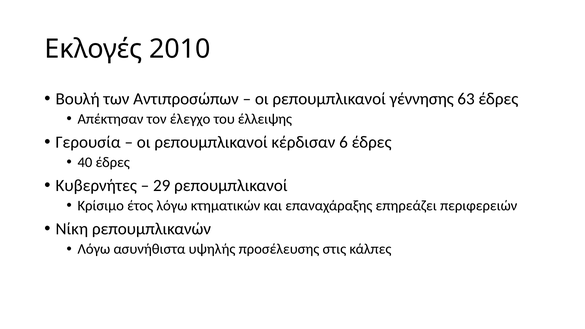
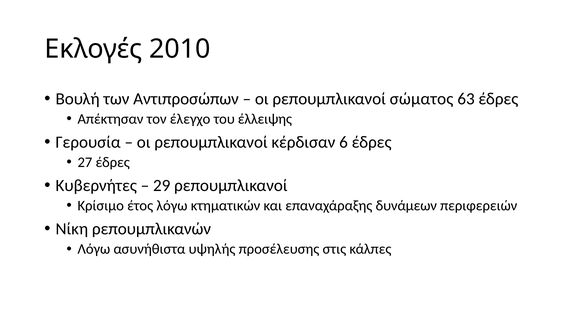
γέννησης: γέννησης -> σώματος (422, 99)
40: 40 -> 27 (85, 162)
επηρεάζει: επηρεάζει -> δυνάμεων (406, 206)
